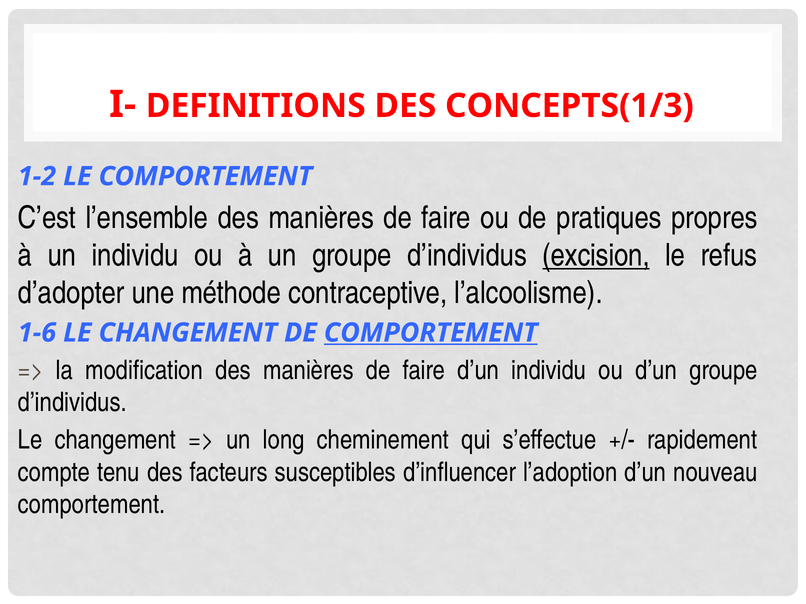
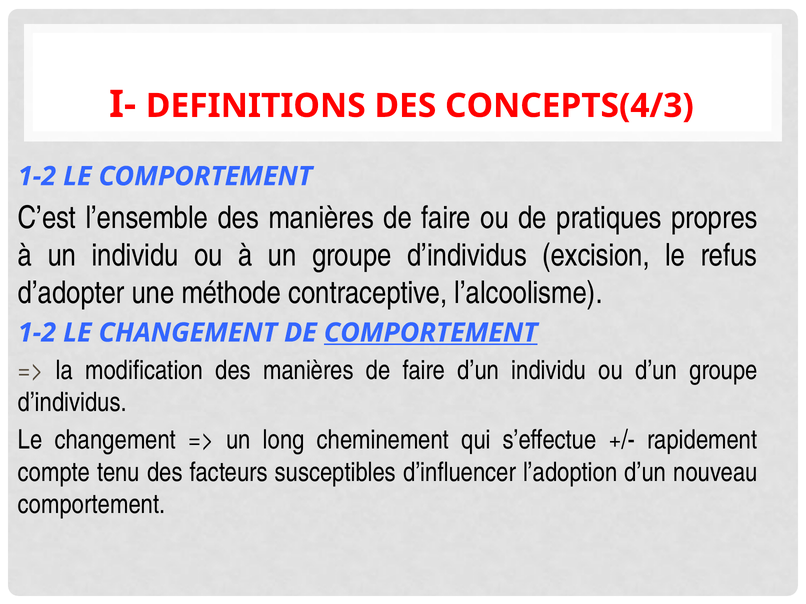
CONCEPTS(1/3: CONCEPTS(1/3 -> CONCEPTS(4/3 (569, 106)
excision underline: present -> none (596, 256)
1-6: 1-6 -> 1-2 (37, 333)
